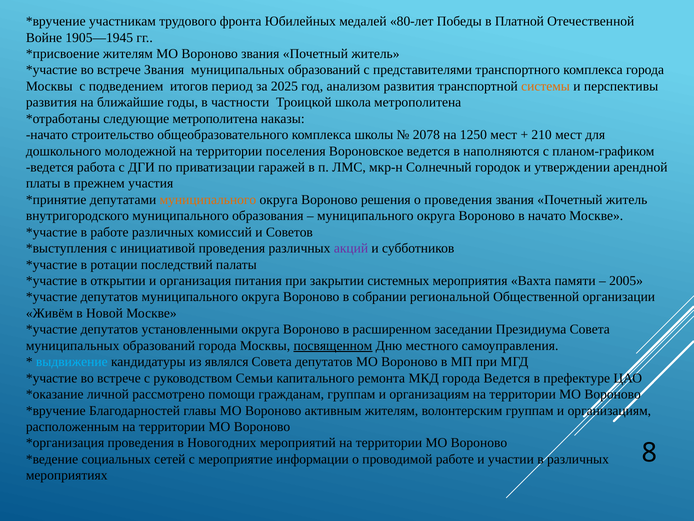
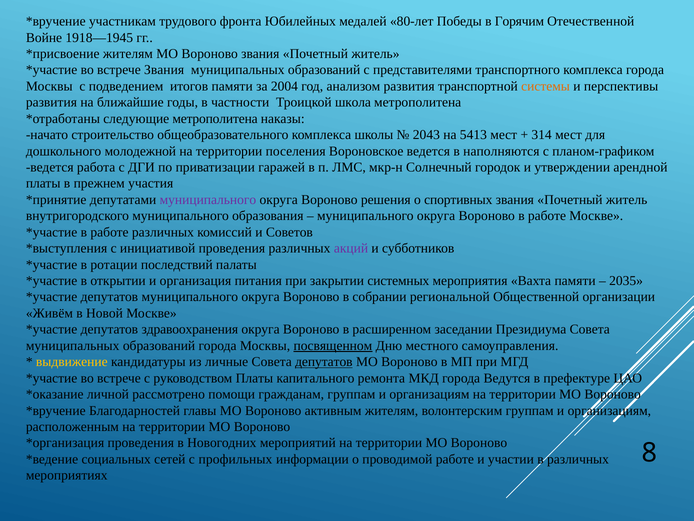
Платной: Платной -> Горячим (519, 21)
1905—1945: 1905—1945 -> 1918—1945 (99, 38)
итогов период: период -> памяти (232, 86)
2025: 2025 -> 2004 (284, 86)
2078: 2078 -> 2043 (426, 135)
1250: 1250 -> 5413 (473, 135)
210: 210 -> 314 (542, 135)
муниципального colour: orange -> purple (208, 200)
о проведения: проведения -> спортивных (458, 200)
Вороново в начато: начато -> работе (547, 216)
2005: 2005 -> 2035 (626, 281)
установленными: установленными -> здравоохранения (190, 329)
выдвижение colour: light blue -> yellow (72, 362)
являлся: являлся -> личные (227, 362)
депутатов underline: none -> present (324, 362)
руководством Семьи: Семьи -> Платы (254, 378)
города Ведется: Ведется -> Ведутся (507, 378)
мероприятие: мероприятие -> профильных (235, 459)
